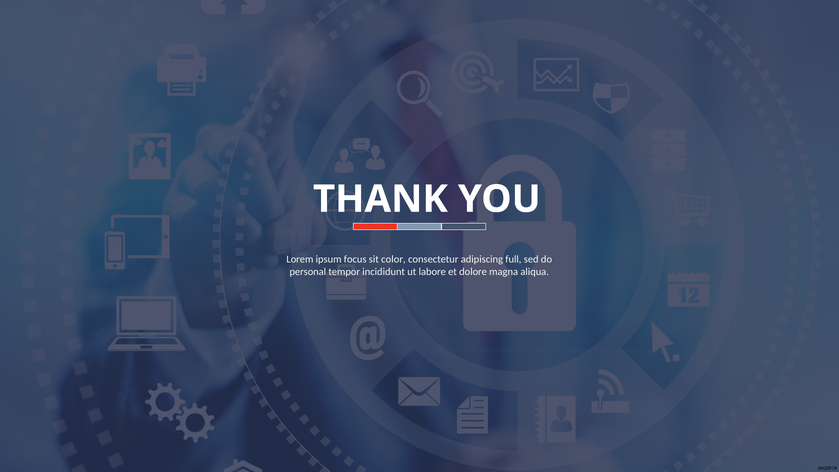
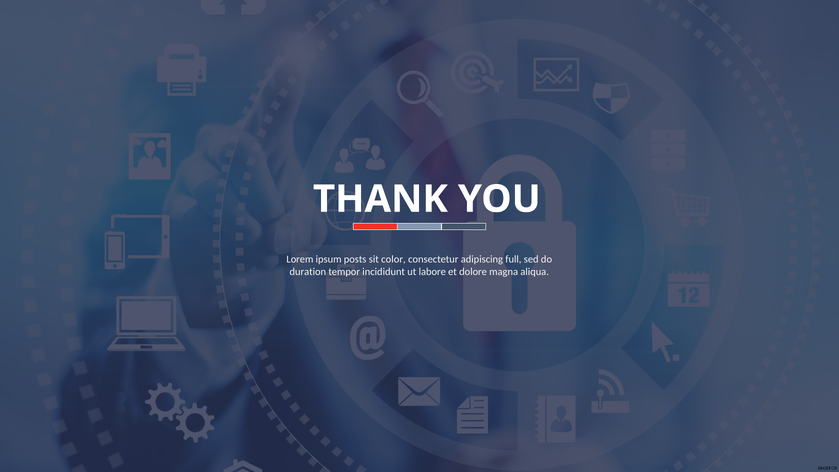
focus: focus -> posts (355, 259)
personal: personal -> duration (308, 272)
